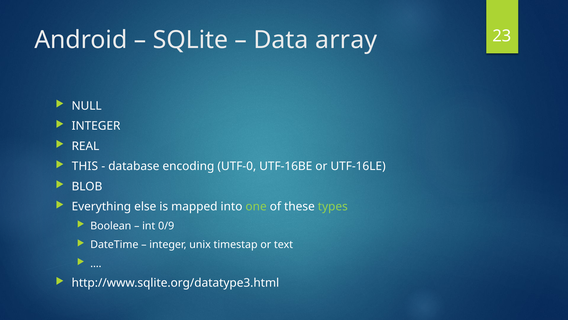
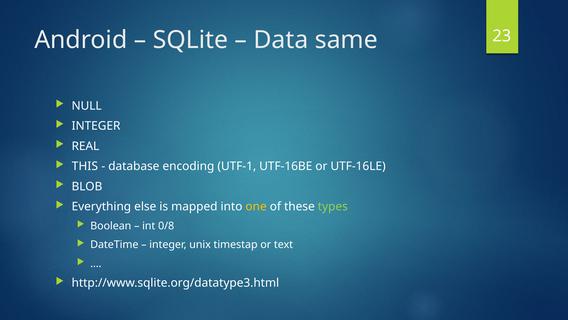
array: array -> same (346, 40)
UTF-0: UTF-0 -> UTF-1 (237, 166)
one colour: light green -> yellow (256, 206)
0/9: 0/9 -> 0/8 (166, 226)
